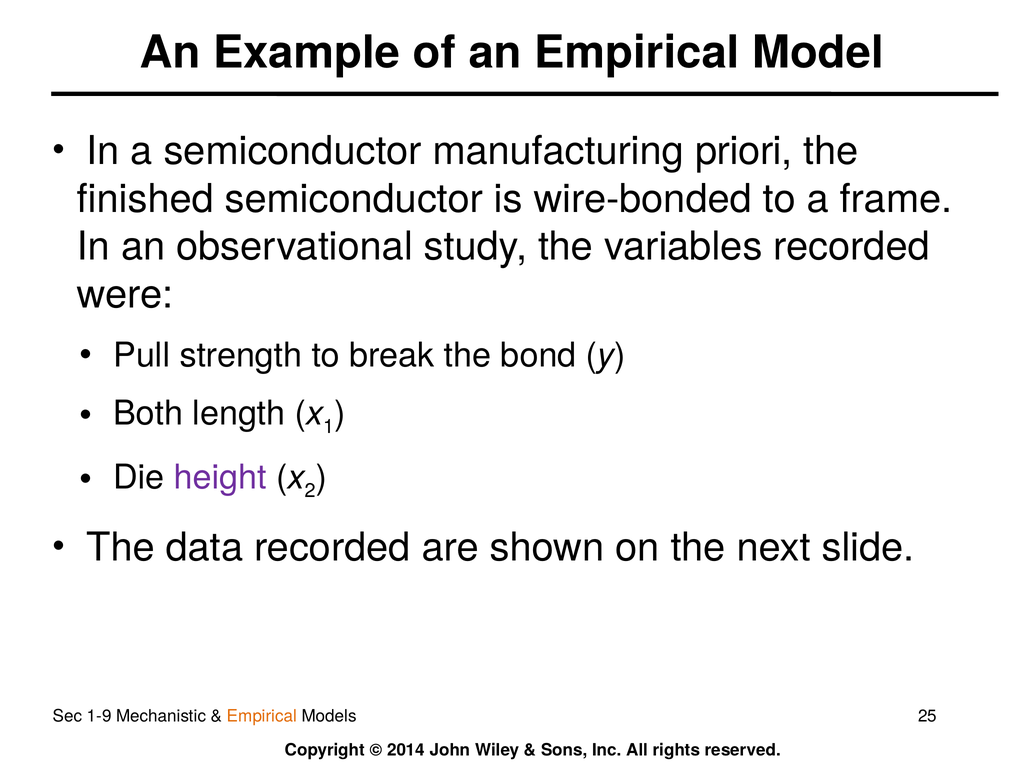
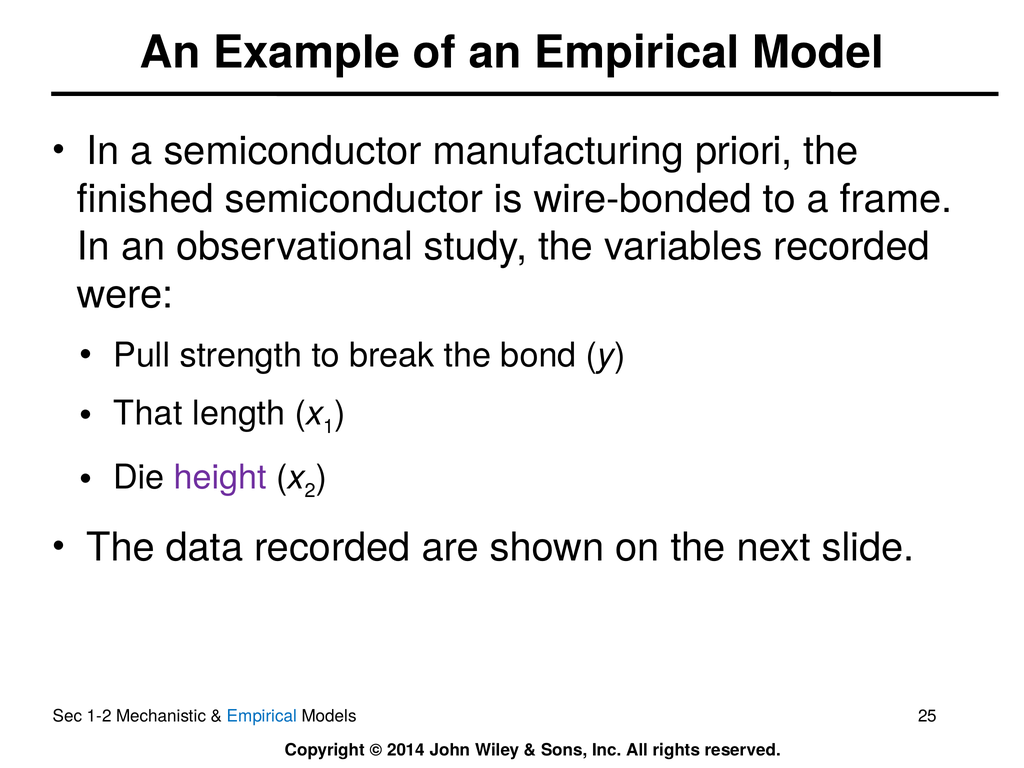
Both: Both -> That (148, 414)
1-9: 1-9 -> 1-2 (99, 716)
Empirical colour: orange -> blue (262, 716)
